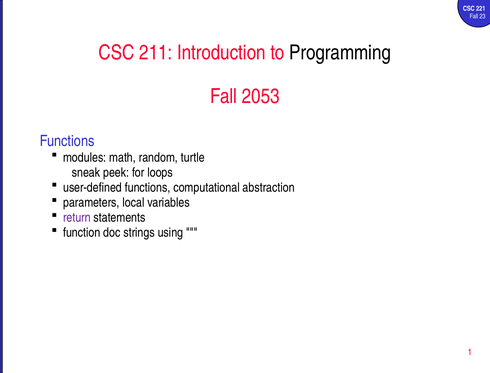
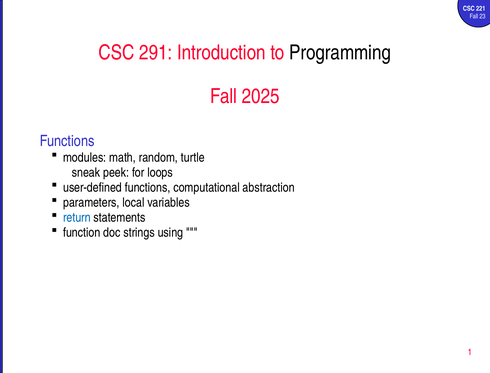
211: 211 -> 291 (156, 53)
2053: 2053 -> 2025 (261, 96)
return colour: purple -> blue (77, 218)
